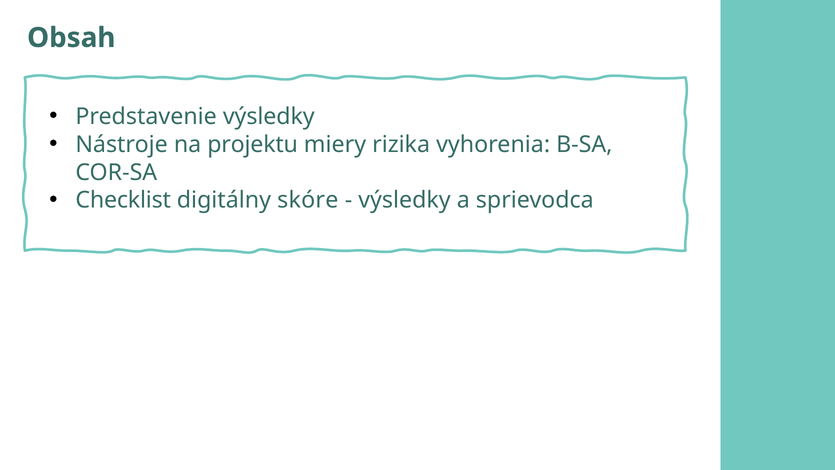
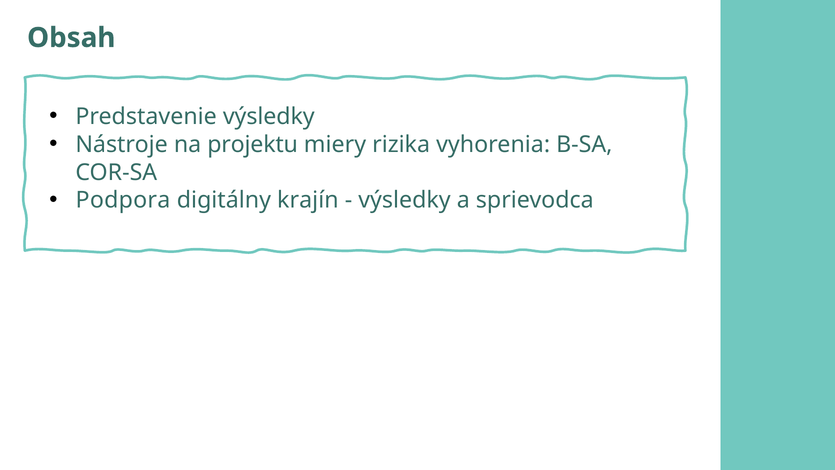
Checklist: Checklist -> Podpora (123, 200)
skóre: skóre -> krajín (308, 200)
